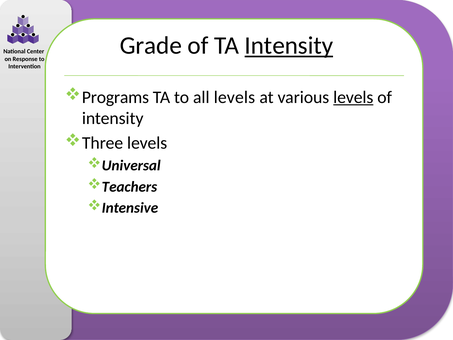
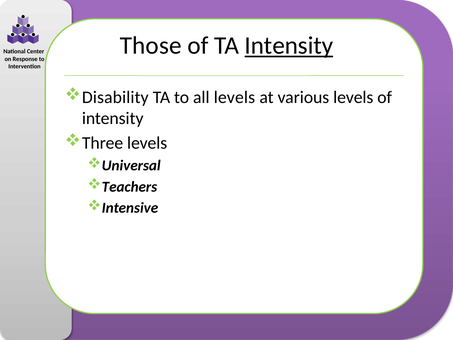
Grade: Grade -> Those (151, 46)
Programs: Programs -> Disability (115, 97)
levels underline: present -> none (353, 97)
